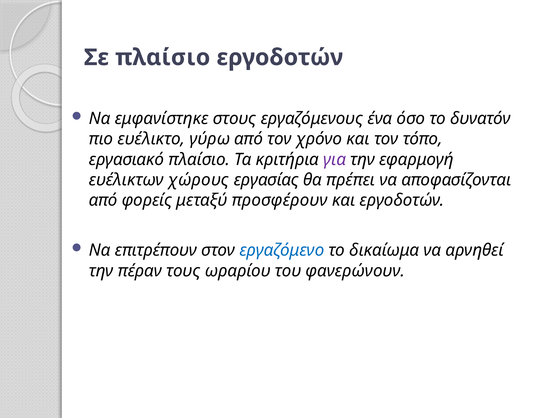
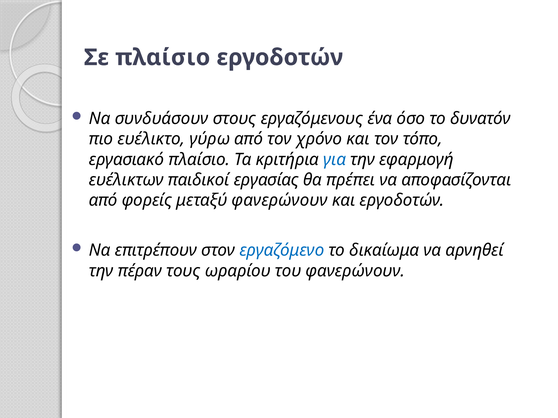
εμφανίστηκε: εμφανίστηκε -> συνδυάσουν (162, 119)
για colour: purple -> blue (335, 160)
χώρους: χώρους -> παιδικοί (199, 180)
μεταξύ προσφέρουν: προσφέρουν -> φανερώνουν (280, 200)
